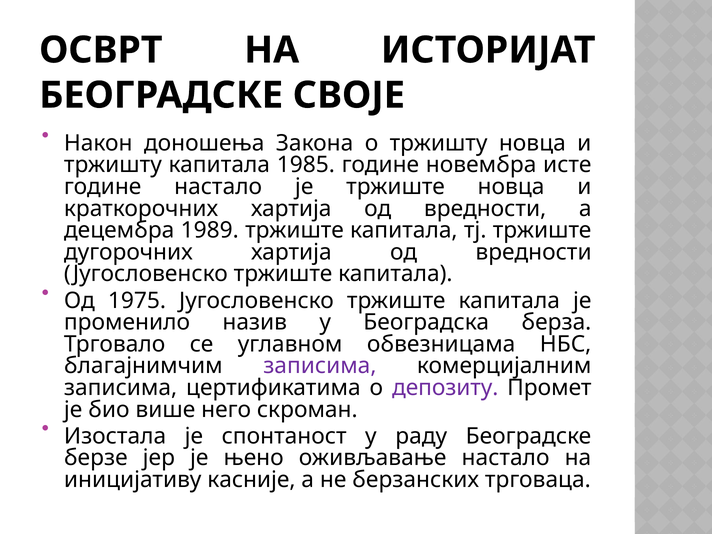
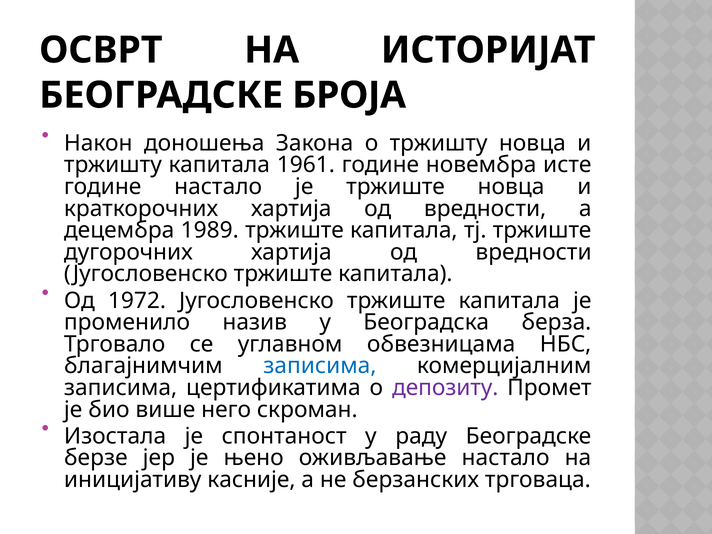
СВОЈЕ: СВОЈЕ -> БРОЈА (349, 95)
1985: 1985 -> 1961 (306, 165)
1975: 1975 -> 1972 (137, 301)
записима colour: purple -> blue (320, 366)
